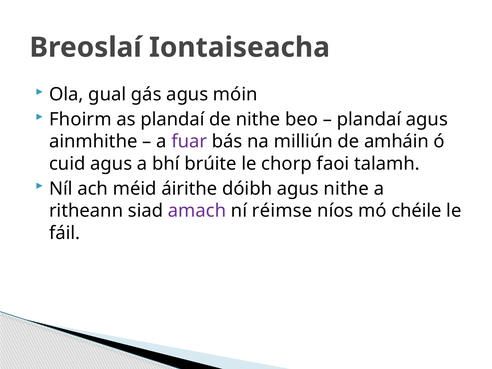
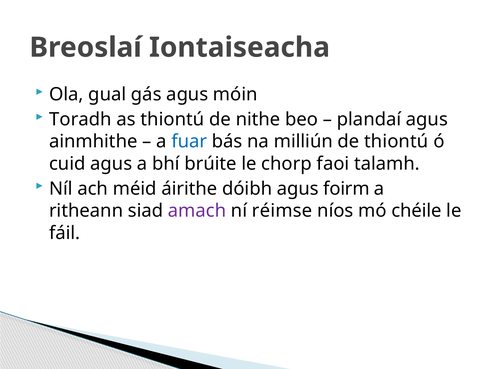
Fhoirm: Fhoirm -> Toradh (80, 119)
as plandaí: plandaí -> thiontú (172, 119)
fuar colour: purple -> blue (189, 142)
de amháin: amháin -> thiontú (396, 142)
agus nithe: nithe -> foirm (346, 189)
